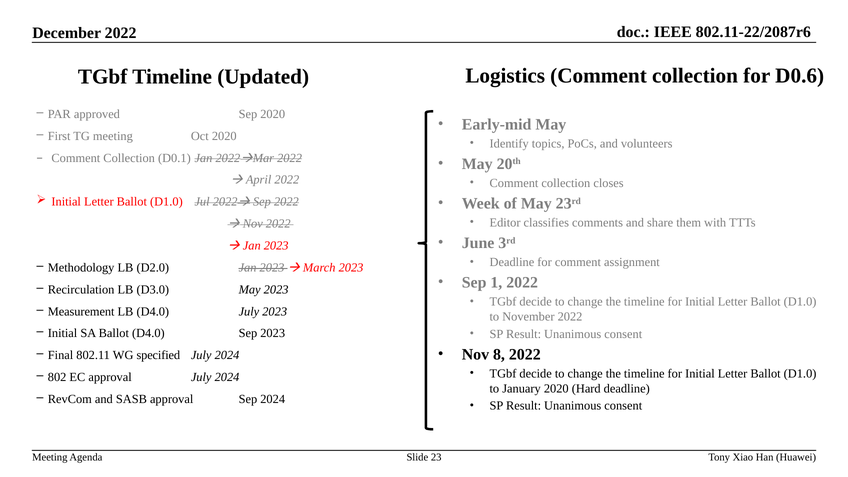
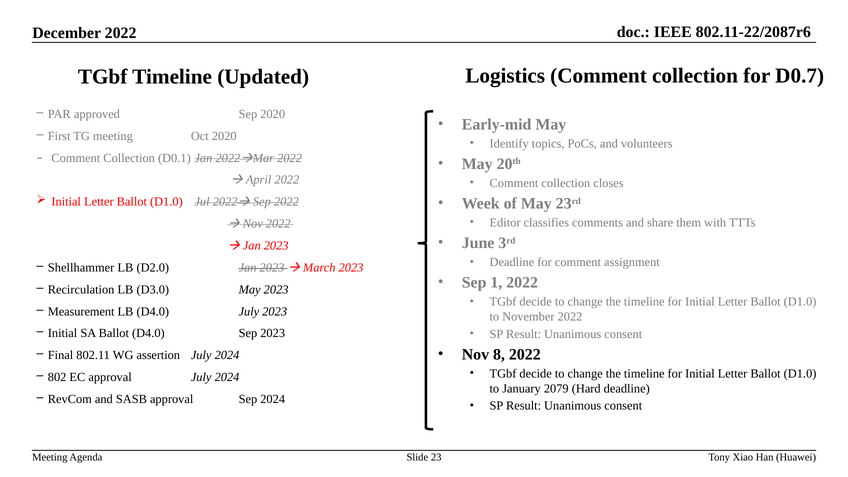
D0.6: D0.6 -> D0.7 (800, 76)
Methodology: Methodology -> Shellhammer (81, 268)
specified: specified -> assertion (158, 355)
January 2020: 2020 -> 2079 (556, 389)
